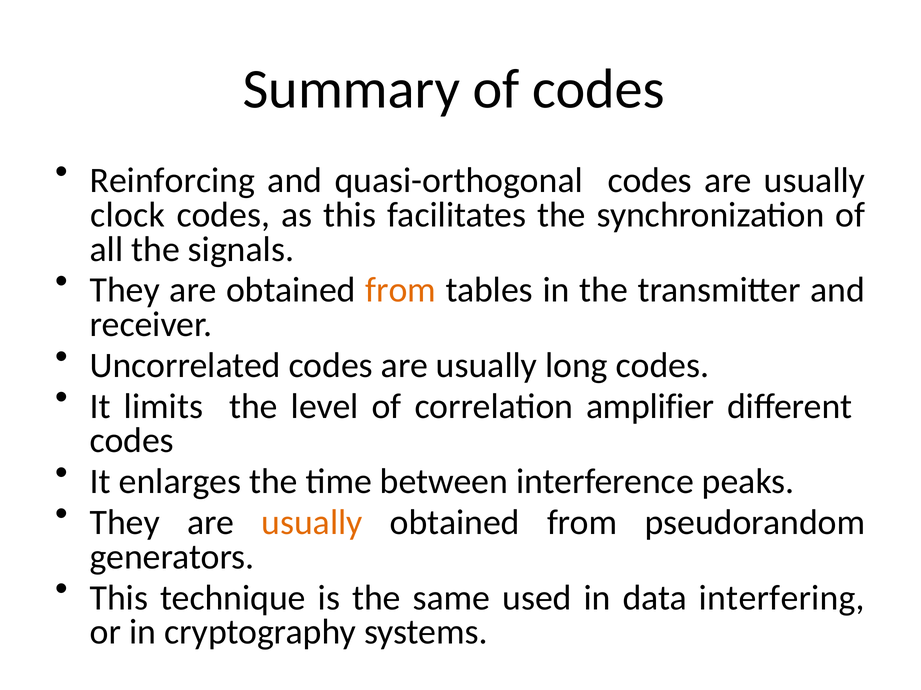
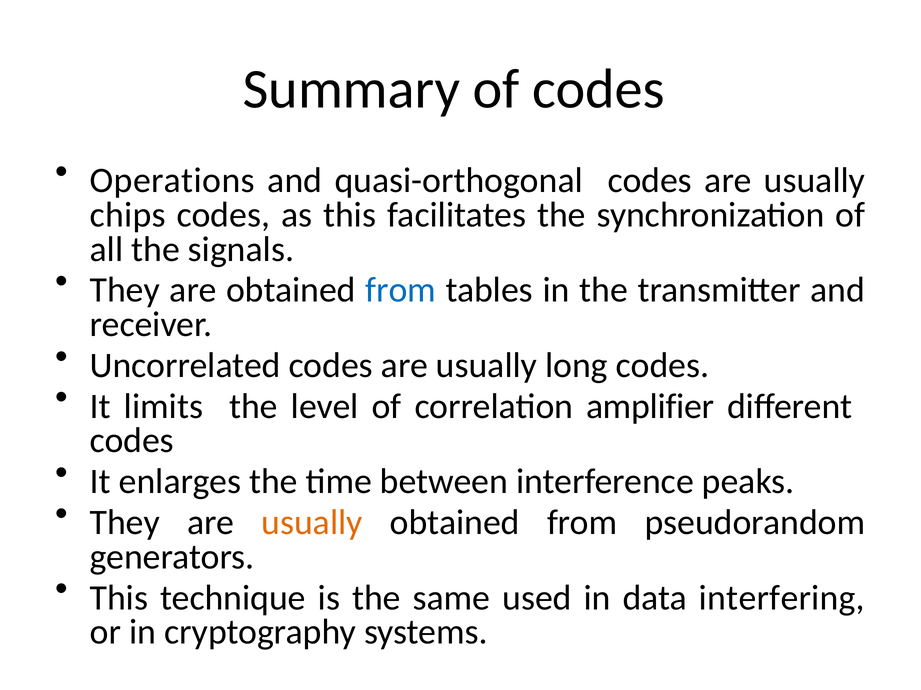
Reinforcing: Reinforcing -> Operations (172, 181)
clock: clock -> chips (128, 215)
from colour: orange -> blue (401, 290)
